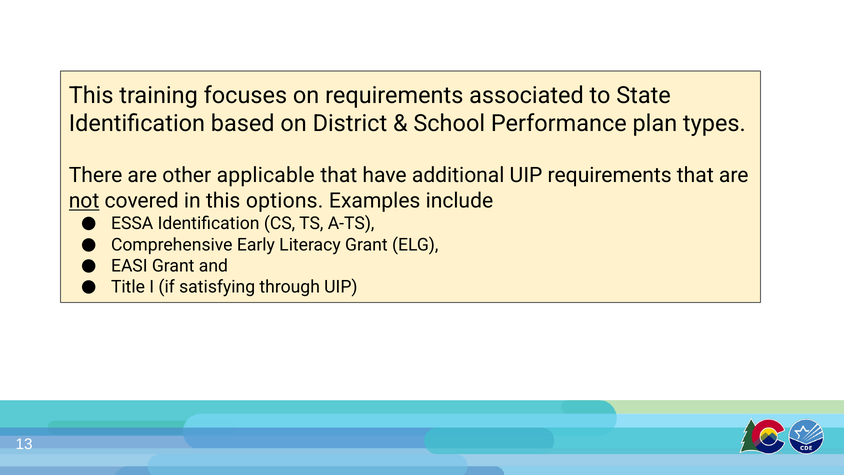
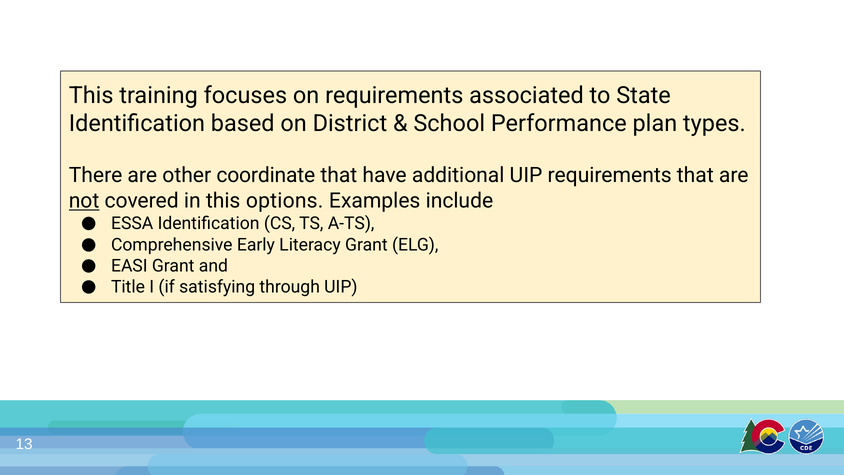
applicable: applicable -> coordinate (266, 175)
